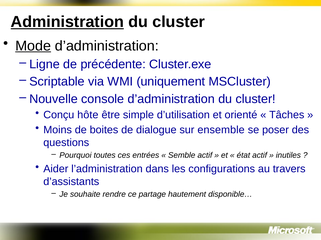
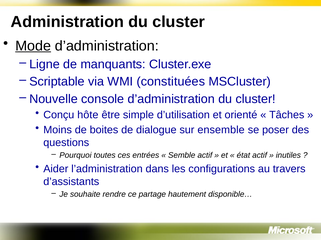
Administration underline: present -> none (67, 22)
précédente: précédente -> manquants (113, 64)
uniquement: uniquement -> constituées (171, 82)
